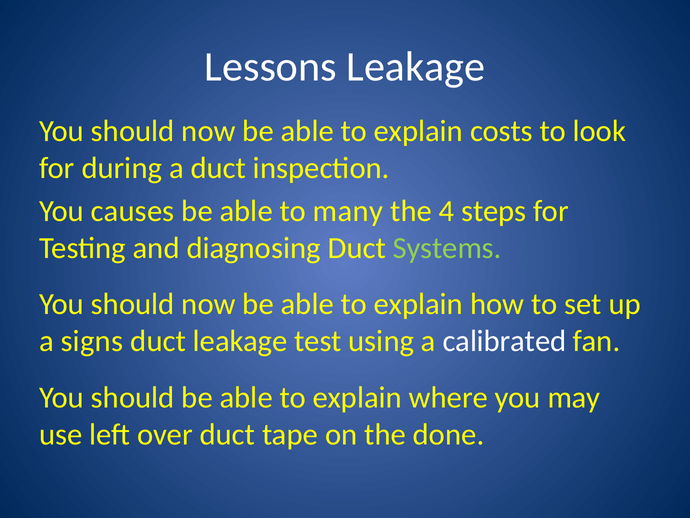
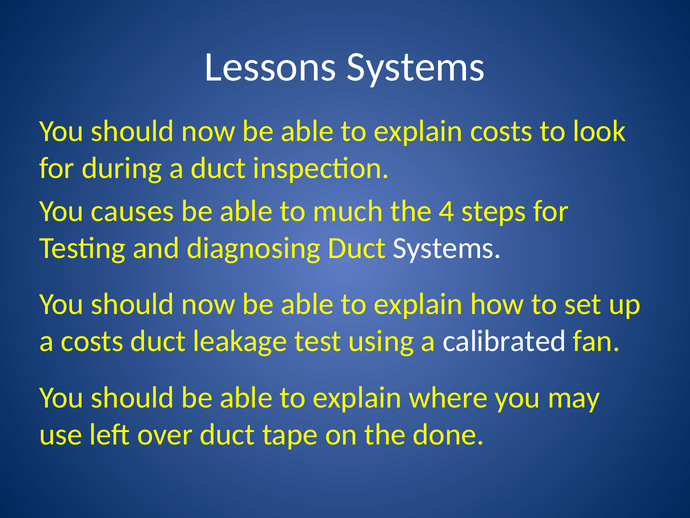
Lessons Leakage: Leakage -> Systems (416, 67)
many: many -> much (348, 211)
Systems colour: light green -> white (447, 248)
a signs: signs -> costs (92, 341)
